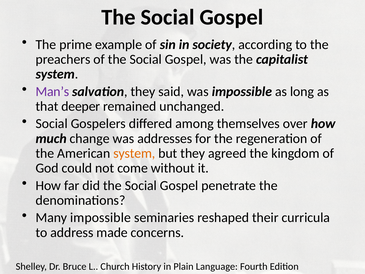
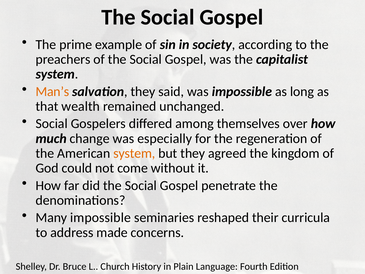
Man’s colour: purple -> orange (52, 91)
deeper: deeper -> wealth (81, 106)
addresses: addresses -> especially (165, 138)
